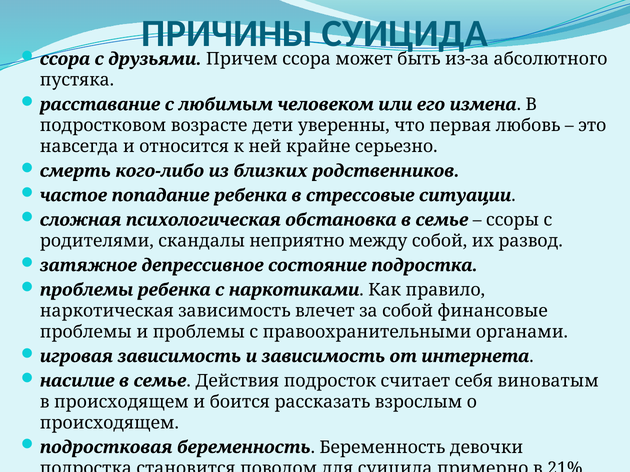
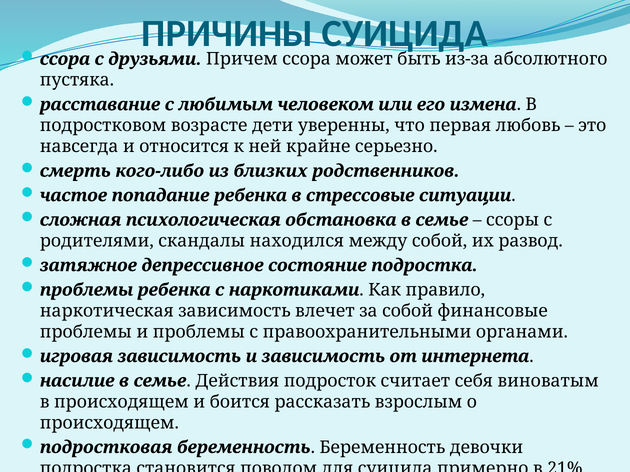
неприятно: неприятно -> находился (297, 241)
